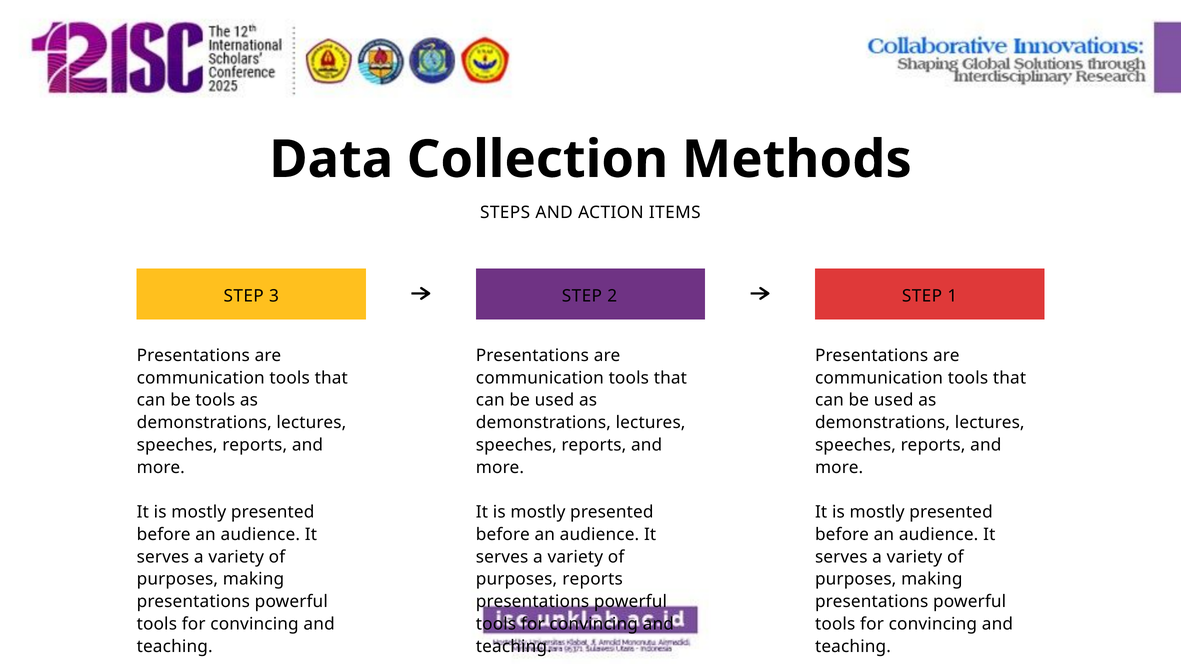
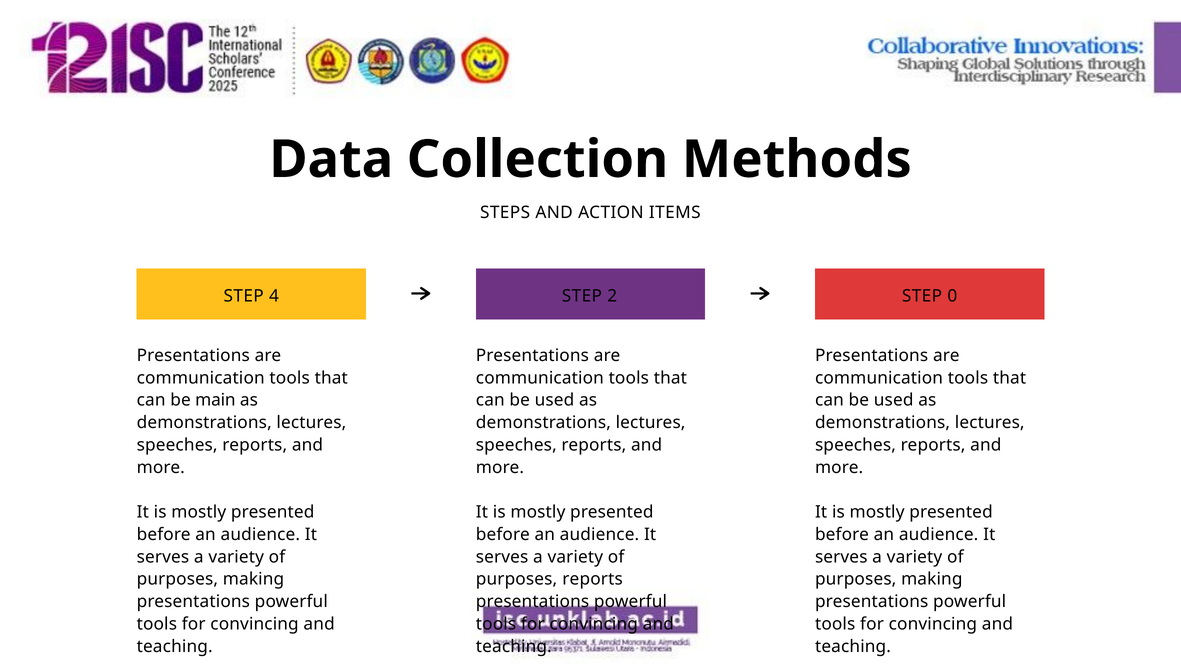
3: 3 -> 4 (274, 296)
1: 1 -> 0 (952, 296)
be tools: tools -> main (215, 400)
